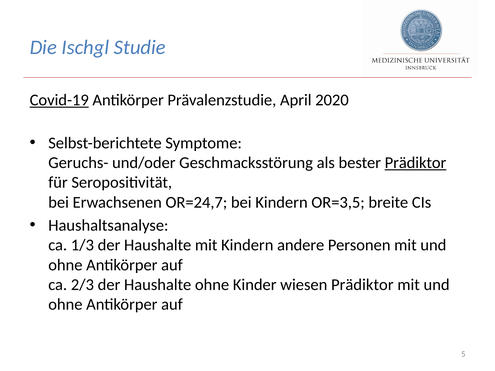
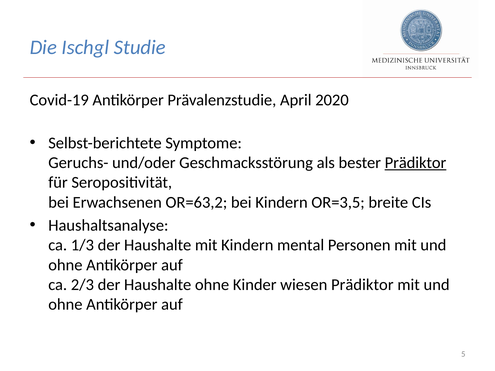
Covid-19 underline: present -> none (59, 100)
OR=24,7: OR=24,7 -> OR=63,2 (196, 202)
andere: andere -> mental (301, 245)
